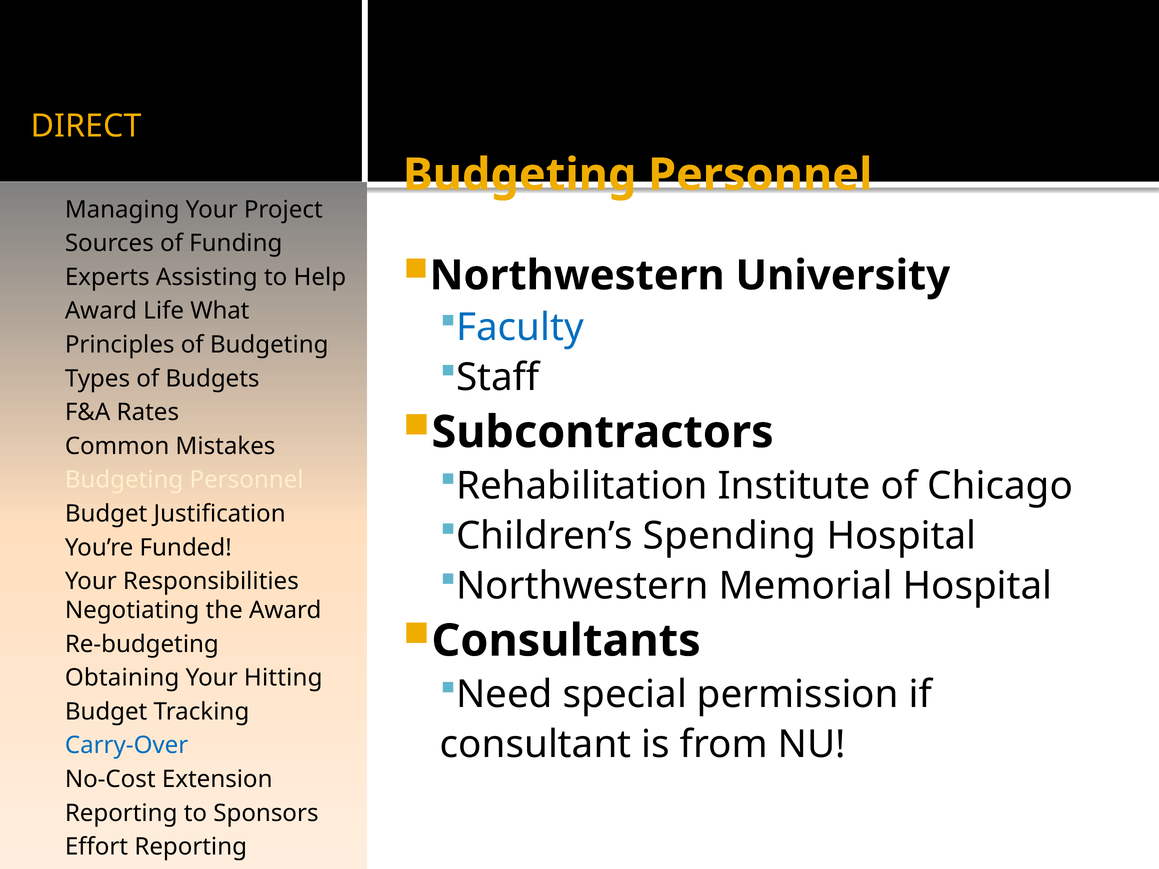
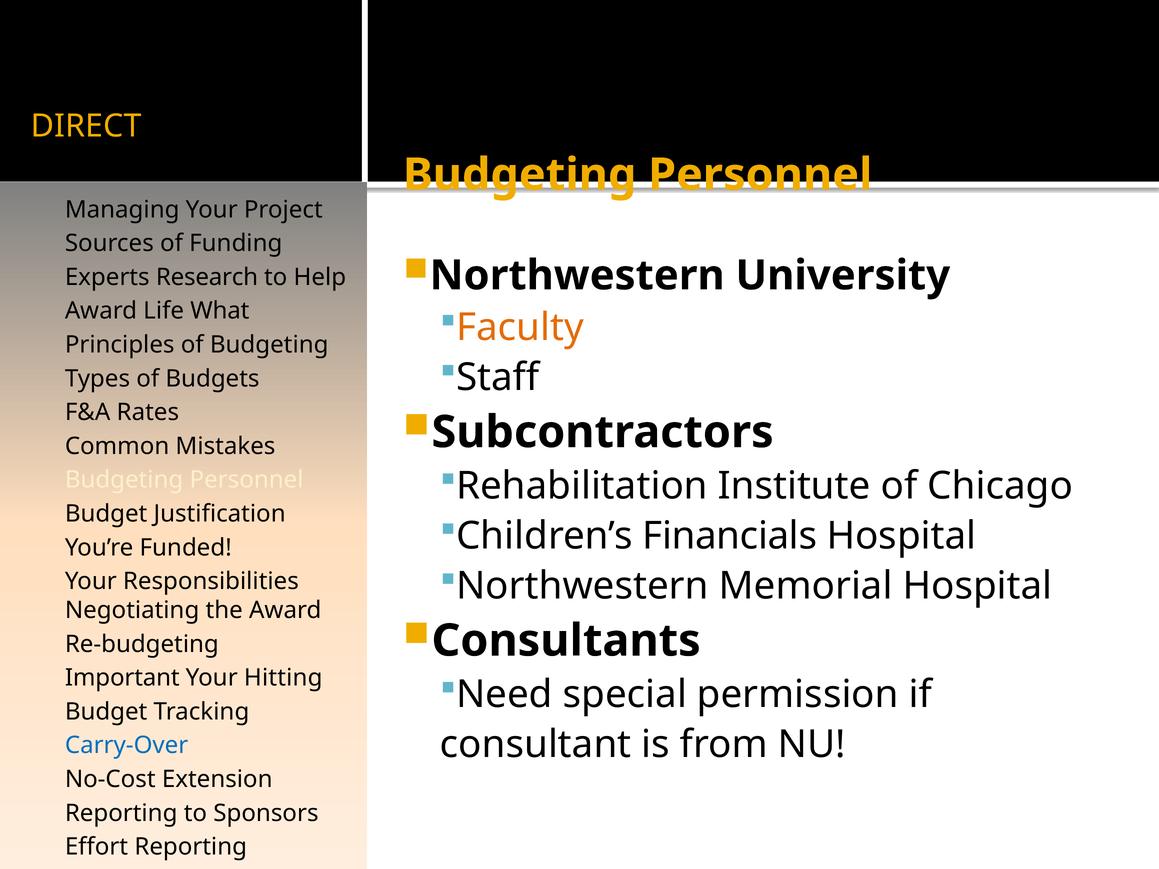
Assisting: Assisting -> Research (207, 277)
Faculty colour: blue -> orange (520, 327)
Spending: Spending -> Financials (730, 536)
Obtaining: Obtaining -> Important (122, 678)
